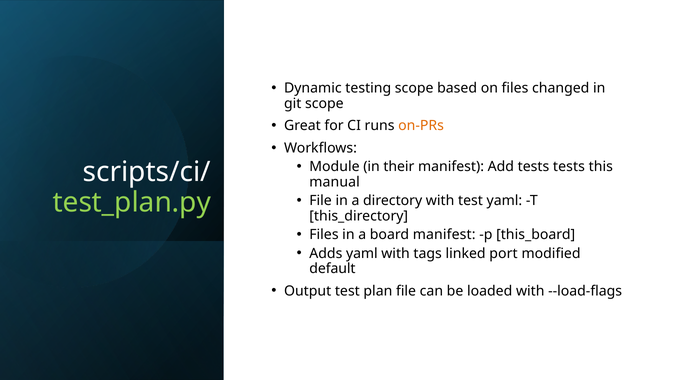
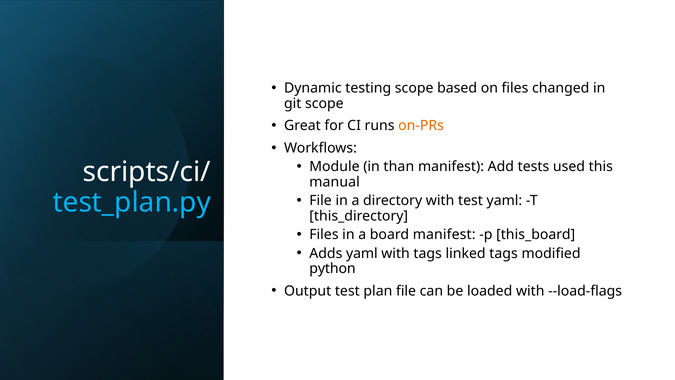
their: their -> than (399, 167)
tests tests: tests -> used (569, 167)
test_plan.py colour: light green -> light blue (132, 202)
linked port: port -> tags (504, 253)
default: default -> python (332, 268)
